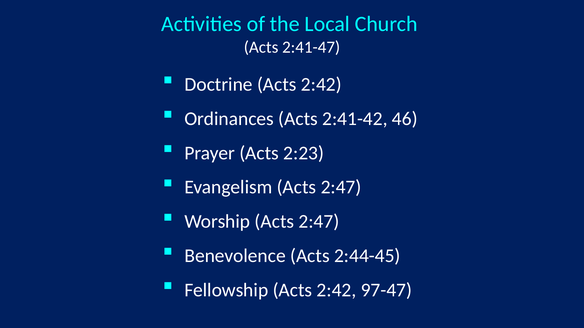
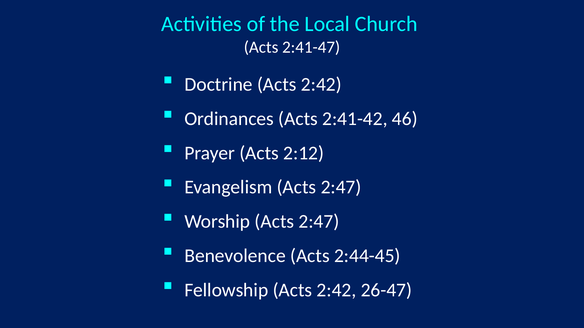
2:23: 2:23 -> 2:12 (304, 153)
97-47: 97-47 -> 26-47 (386, 290)
